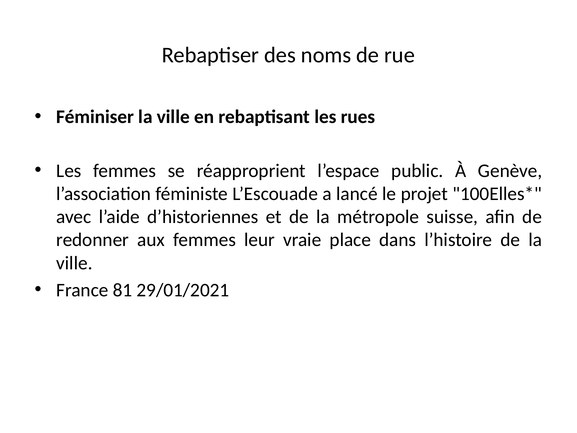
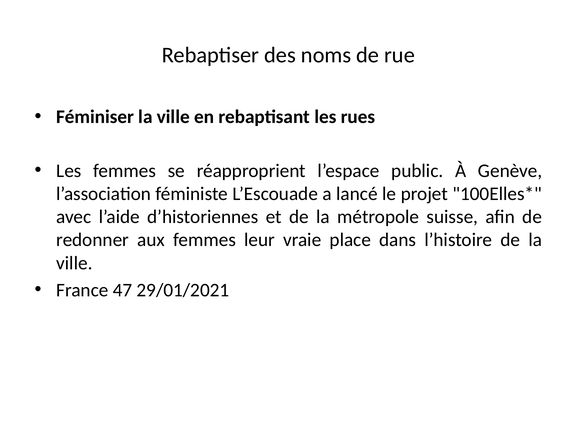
81: 81 -> 47 (122, 290)
